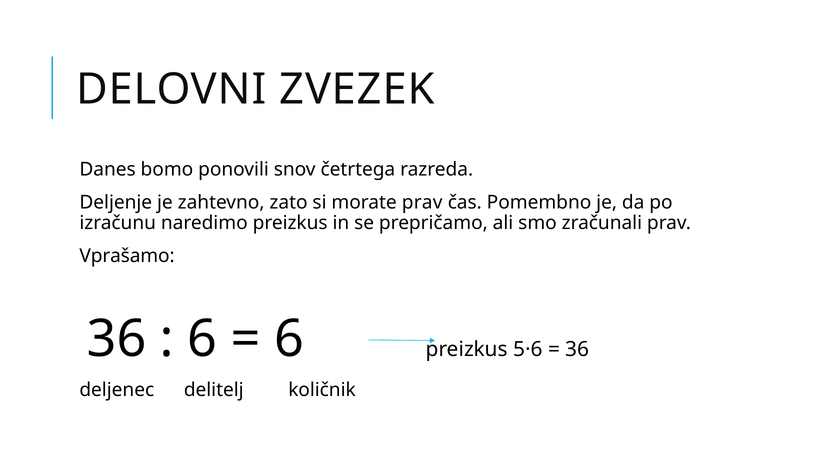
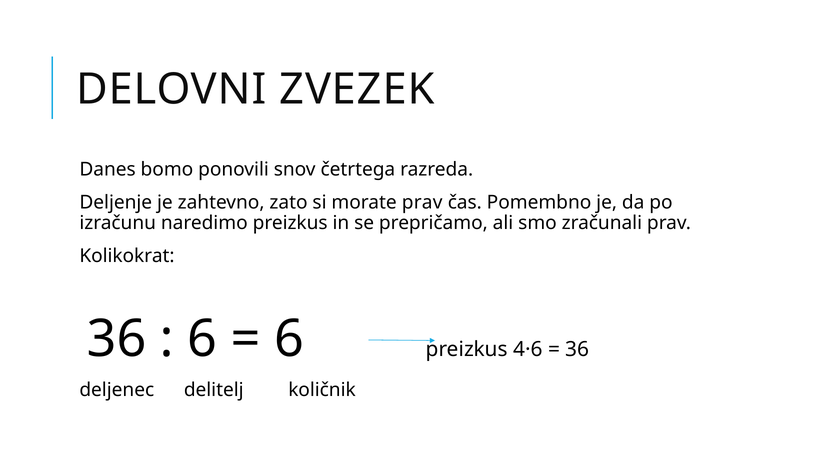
Vprašamo: Vprašamo -> Kolikokrat (127, 256)
5·6: 5·6 -> 4·6 (528, 349)
